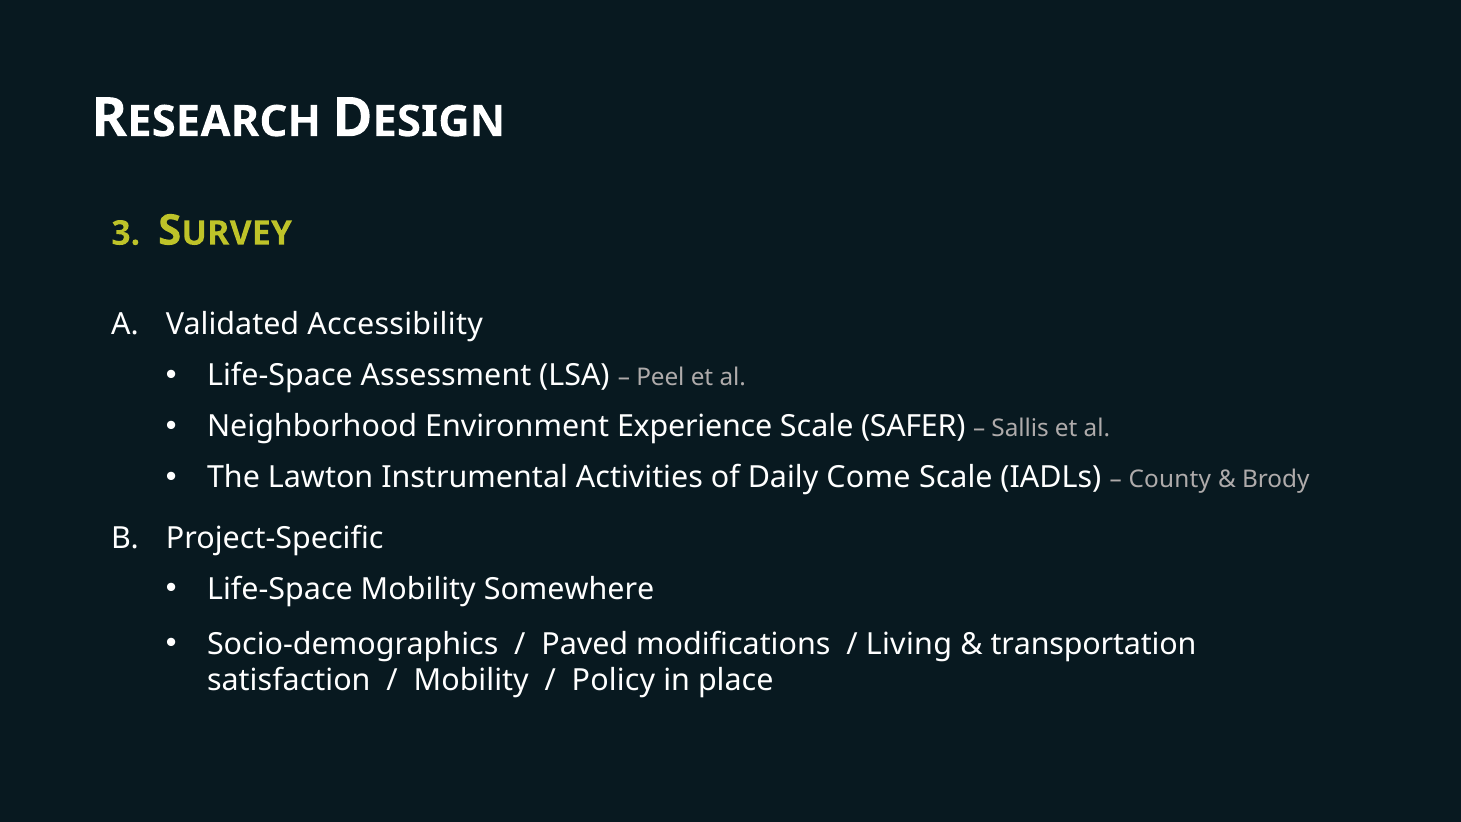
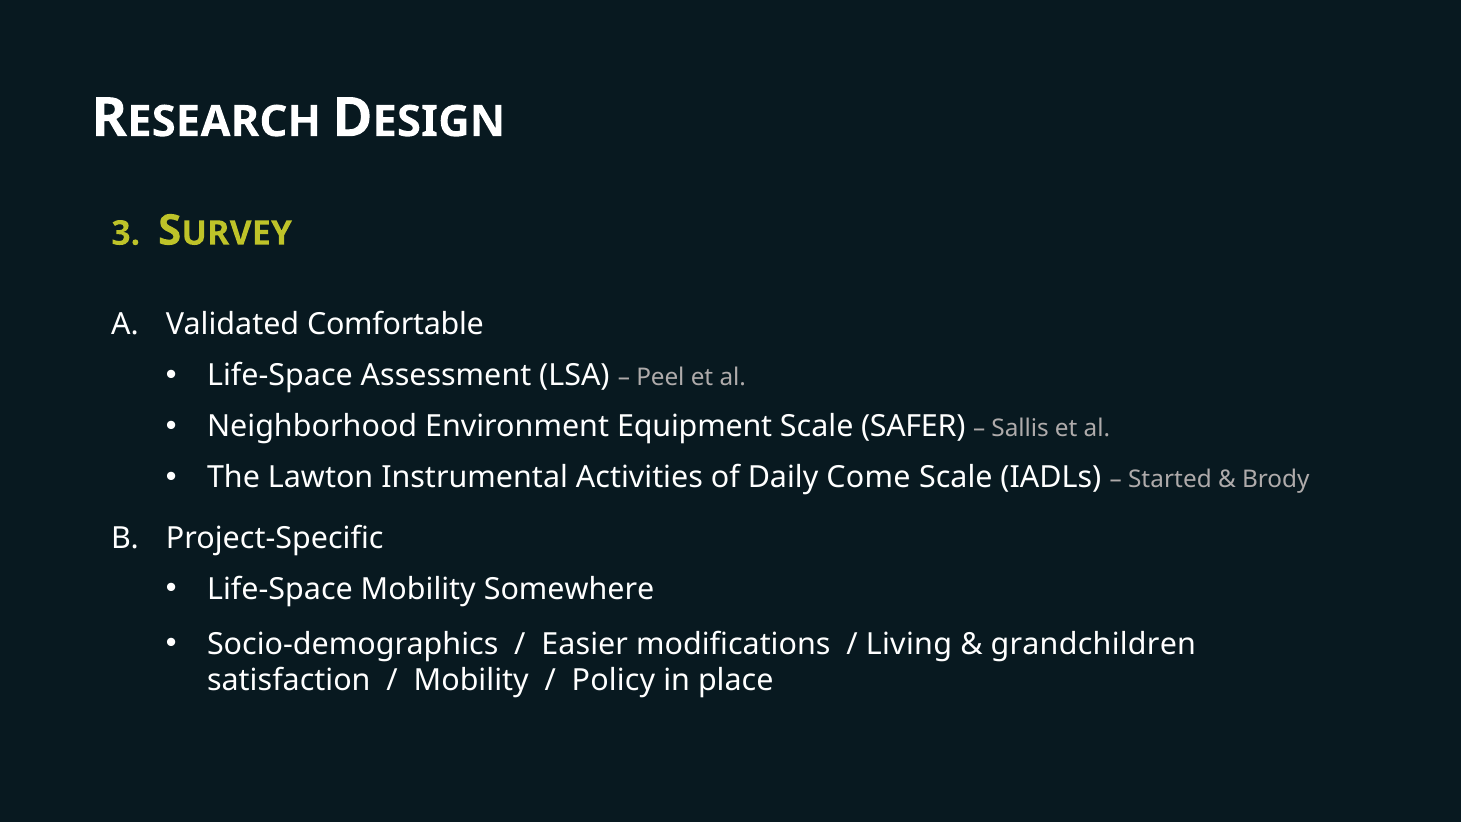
Accessibility: Accessibility -> Comfortable (395, 324)
Experience: Experience -> Equipment (695, 426)
County: County -> Started (1170, 480)
Paved: Paved -> Easier (585, 644)
transportation: transportation -> grandchildren (1093, 644)
